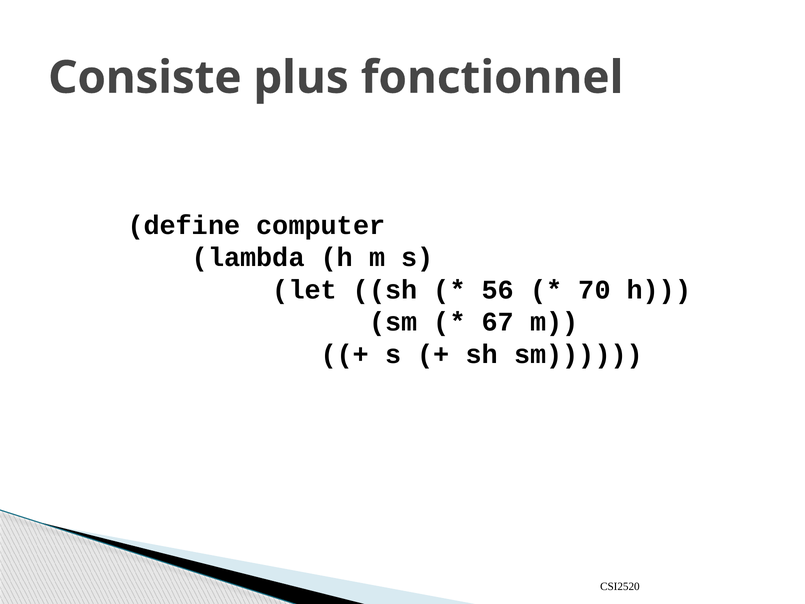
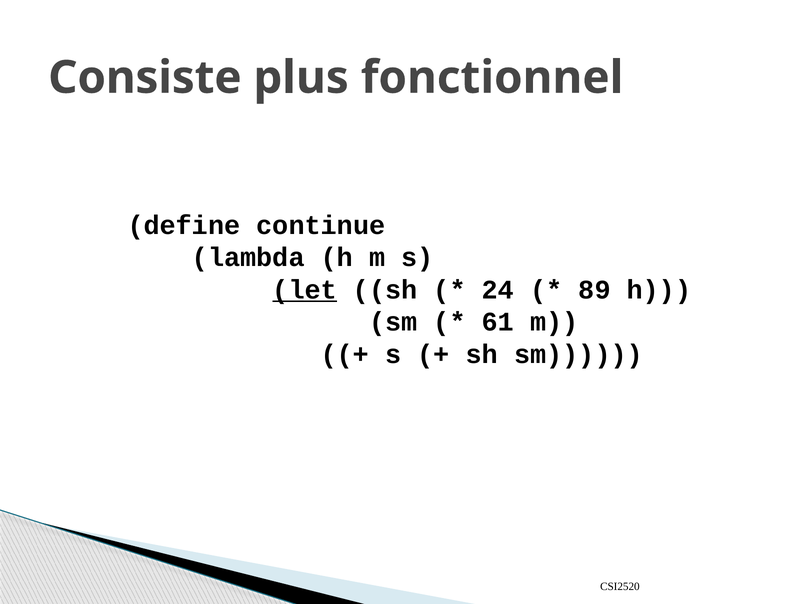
computer: computer -> continue (321, 225)
let underline: none -> present (305, 290)
56: 56 -> 24 (498, 290)
70: 70 -> 89 (595, 290)
67: 67 -> 61 (498, 322)
